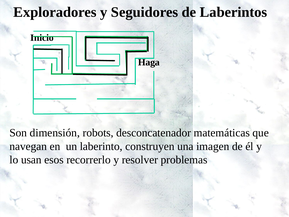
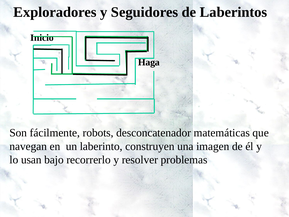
dimensión: dimensión -> fácilmente (55, 133)
esos: esos -> bajo (54, 160)
